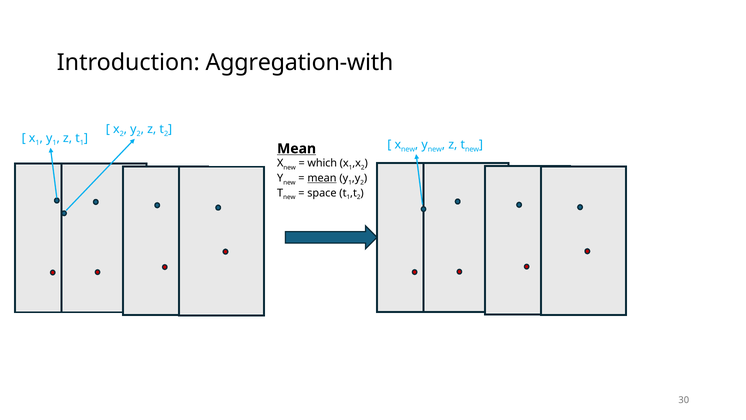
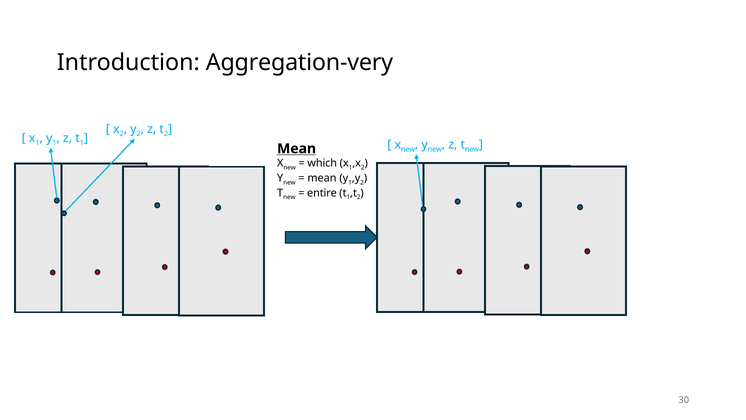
Aggregation-with: Aggregation-with -> Aggregation-very (299, 63)
mean underline: present -> none (322, 178)
space: space -> entire (322, 193)
